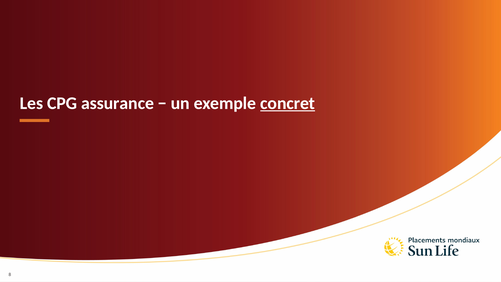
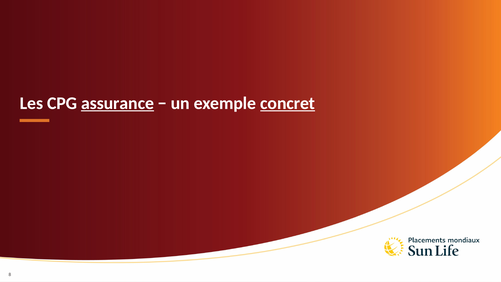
assurance underline: none -> present (118, 103)
